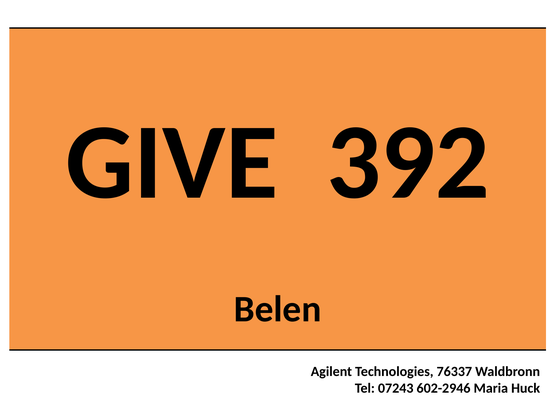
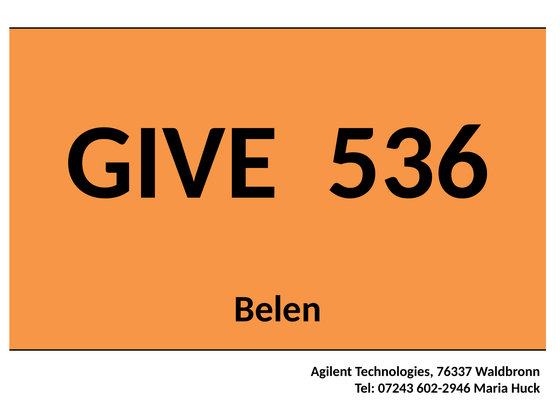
392: 392 -> 536 (408, 163)
